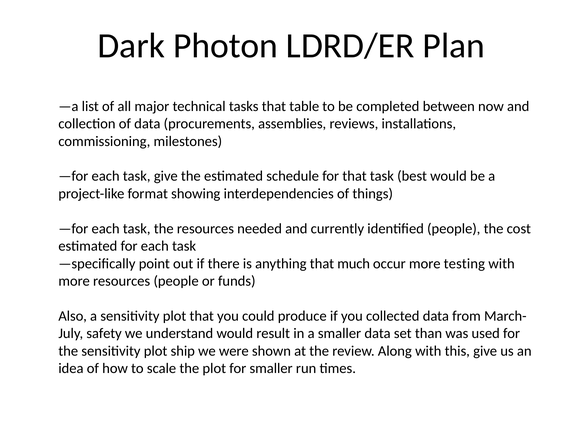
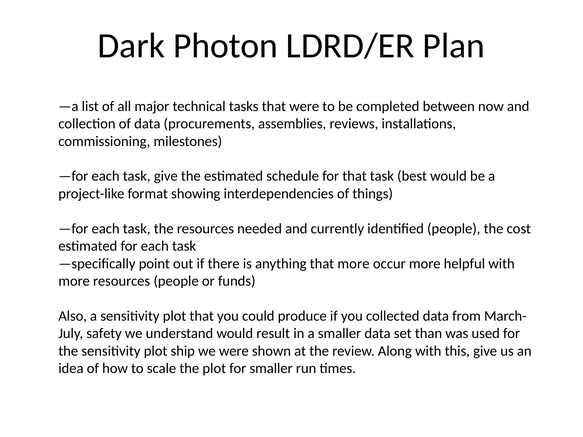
that table: table -> were (304, 106)
that much: much -> more (353, 264)
testing: testing -> helpful (464, 264)
